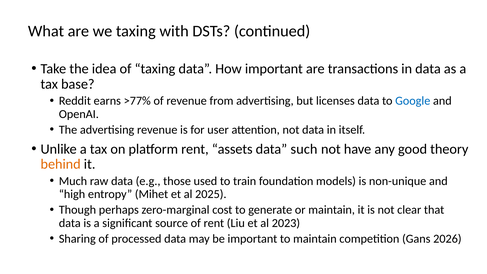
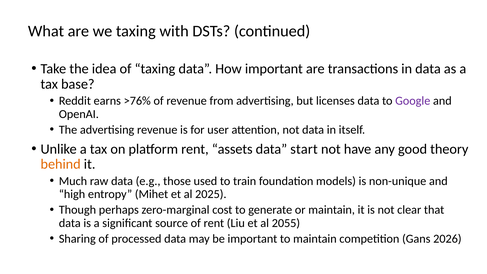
>77%: >77% -> >76% (137, 101)
Google colour: blue -> purple (413, 101)
such: such -> start (304, 149)
2023: 2023 -> 2055 (286, 223)
